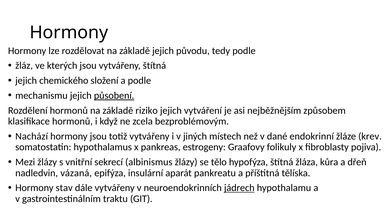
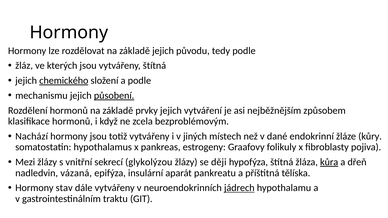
chemického underline: none -> present (64, 81)
riziko: riziko -> prvky (147, 111)
krev: krev -> kůry (370, 136)
albinismus: albinismus -> glykolýzou (149, 162)
tělo: tělo -> ději (219, 162)
kůra underline: none -> present (329, 162)
